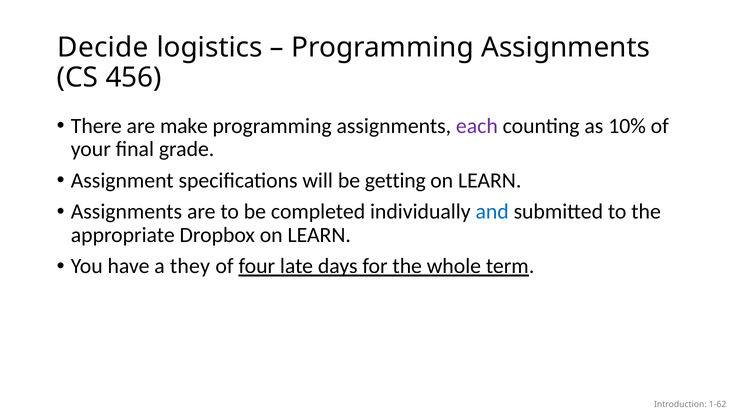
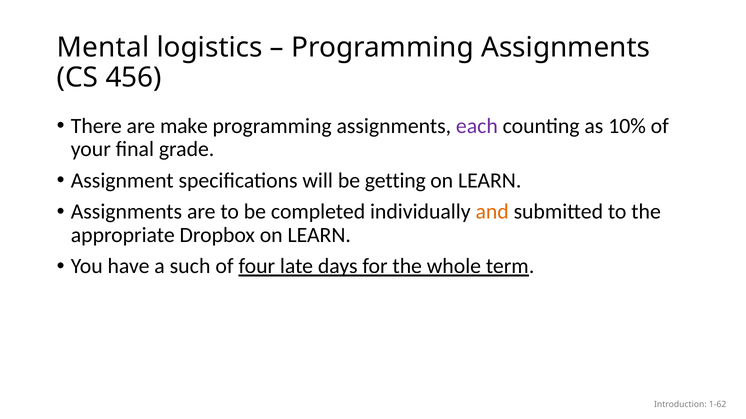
Decide: Decide -> Mental (103, 48)
and colour: blue -> orange (492, 212)
they: they -> such (190, 267)
